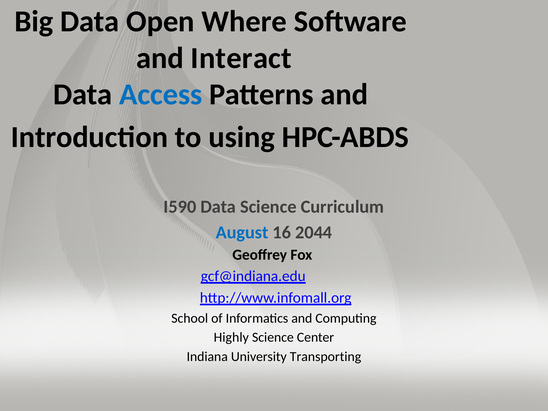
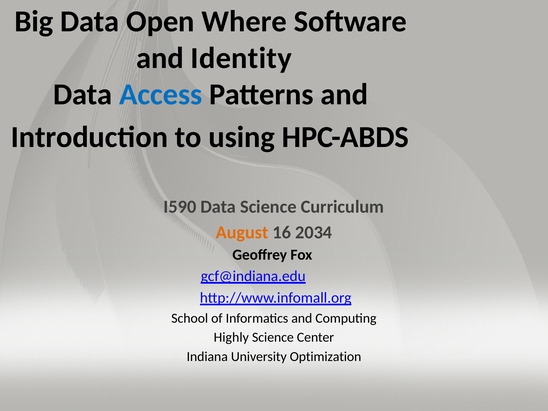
Interact: Interact -> Identity (241, 58)
August colour: blue -> orange (242, 232)
2044: 2044 -> 2034 (314, 232)
Transporting: Transporting -> Optimization (326, 357)
